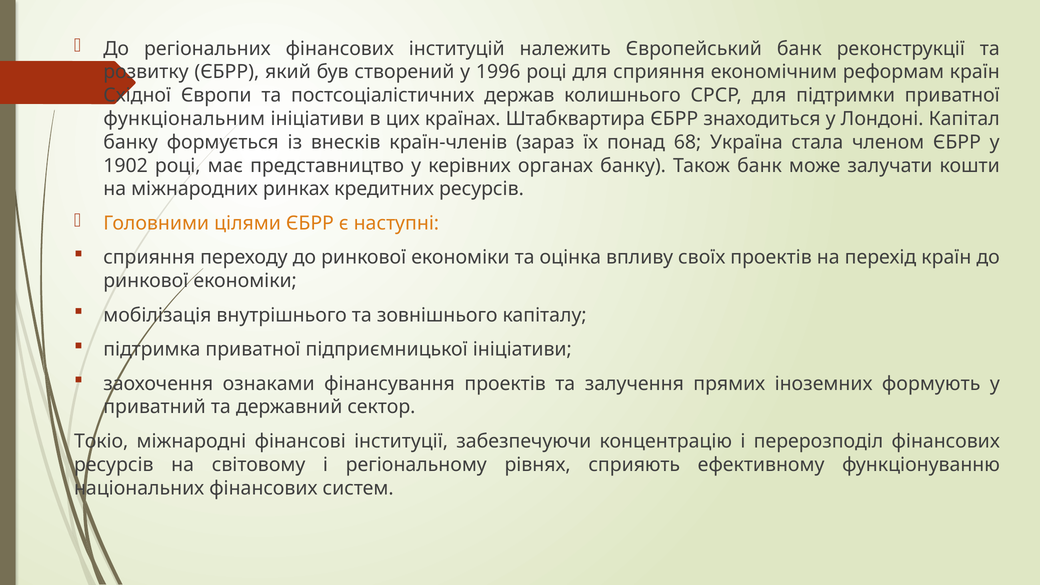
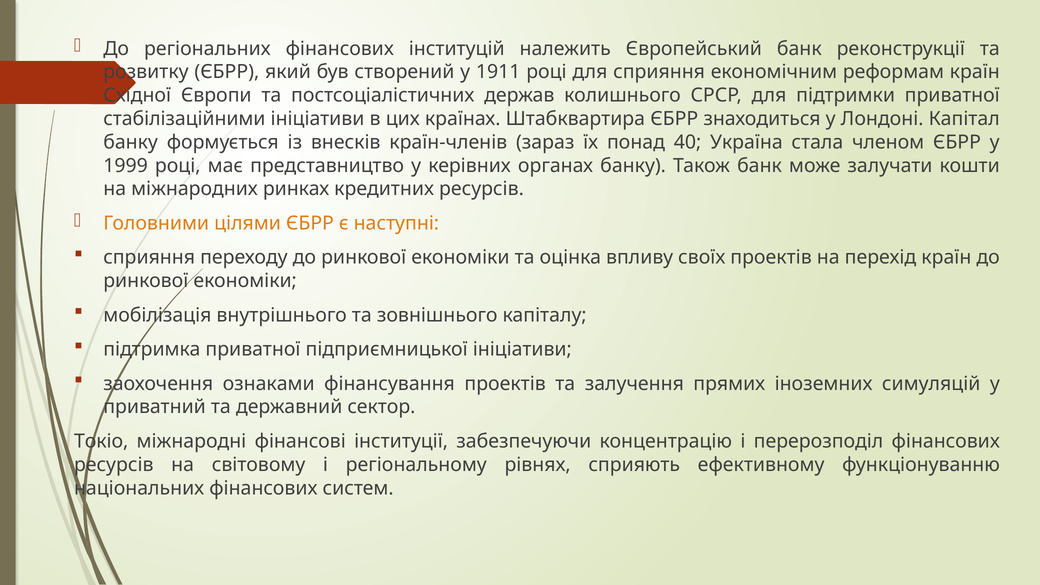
1996: 1996 -> 1911 (498, 72)
функціональним: функціональним -> стабілізаційними (184, 119)
68: 68 -> 40 (688, 142)
1902: 1902 -> 1999 (126, 166)
формують: формують -> симуляцій (931, 384)
